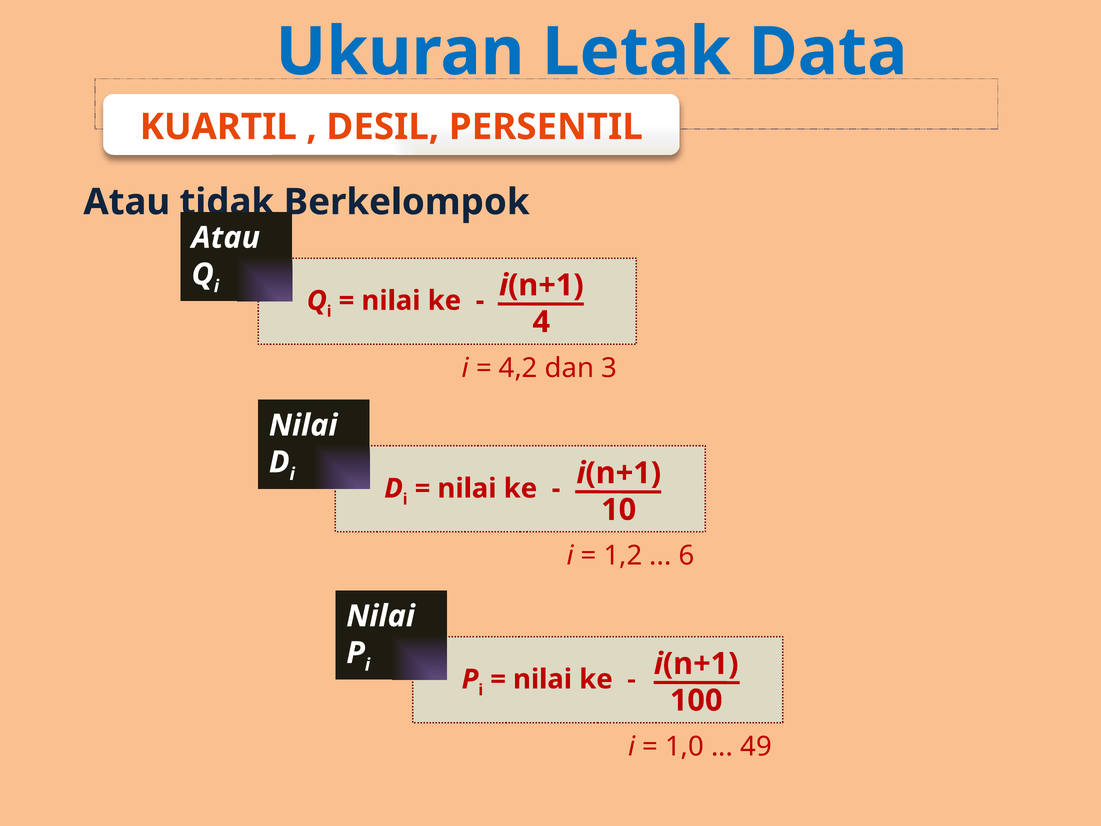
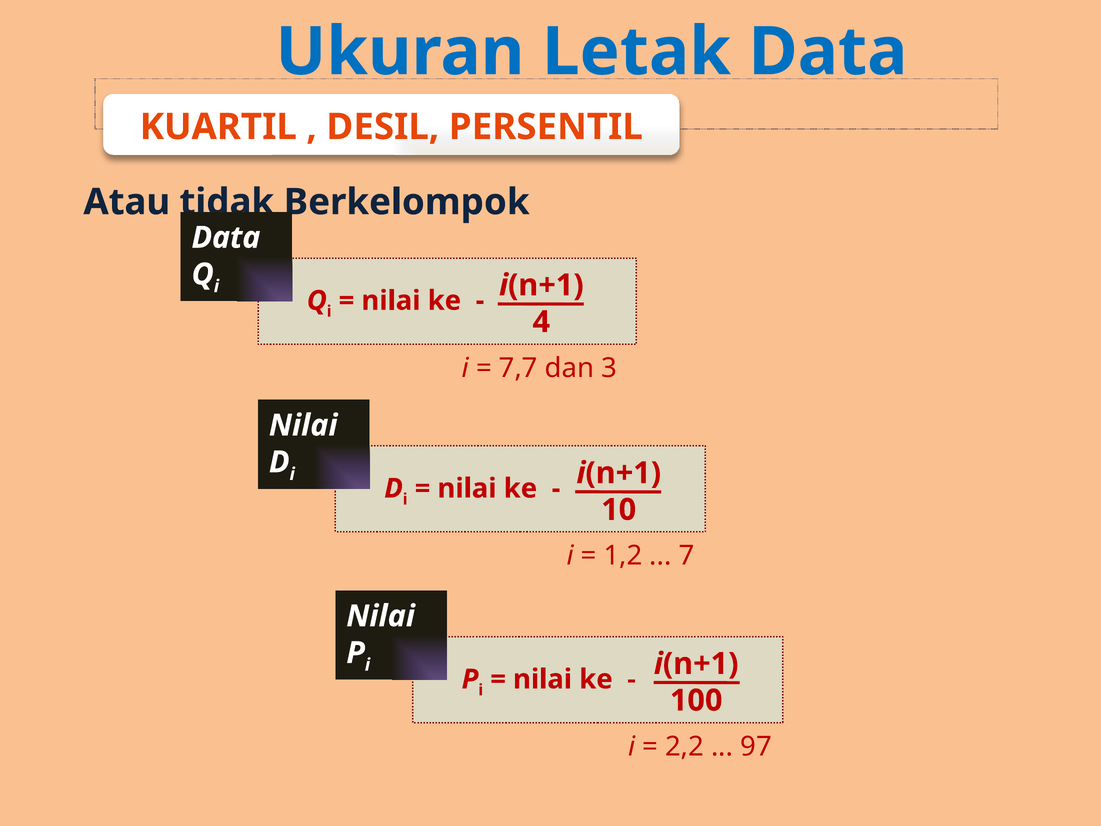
Atau: Atau -> Data (226, 238)
4,2: 4,2 -> 7,7 (518, 368)
6: 6 -> 7 (687, 556)
1,0: 1,0 -> 2,2 (685, 746)
49: 49 -> 97 (756, 746)
